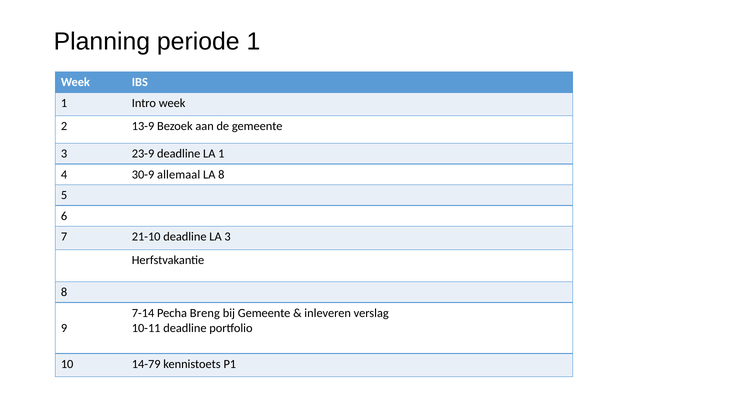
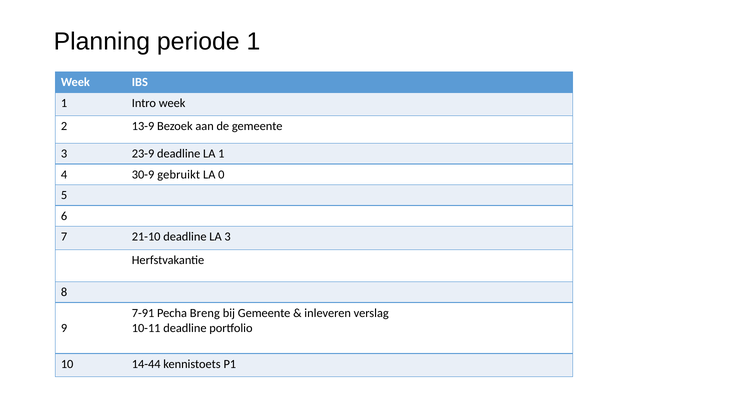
allemaal: allemaal -> gebruikt (179, 174)
LA 8: 8 -> 0 (221, 174)
7-14: 7-14 -> 7-91 (143, 313)
14-79: 14-79 -> 14-44 (146, 364)
